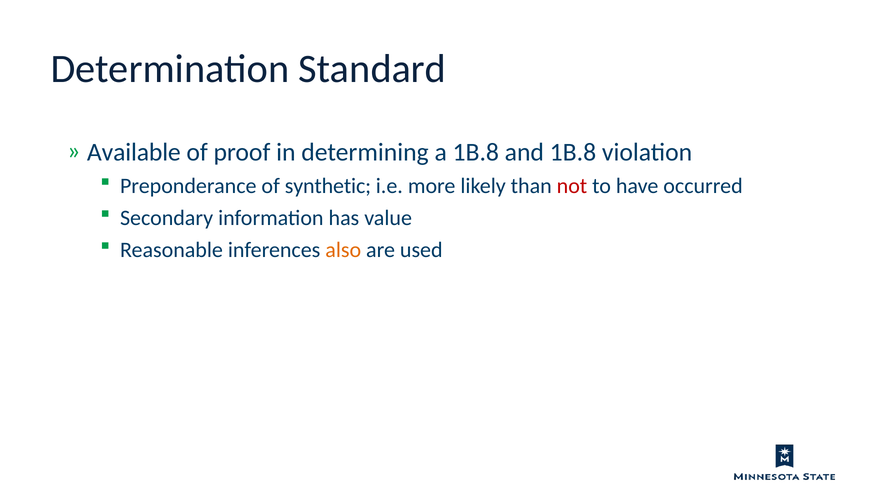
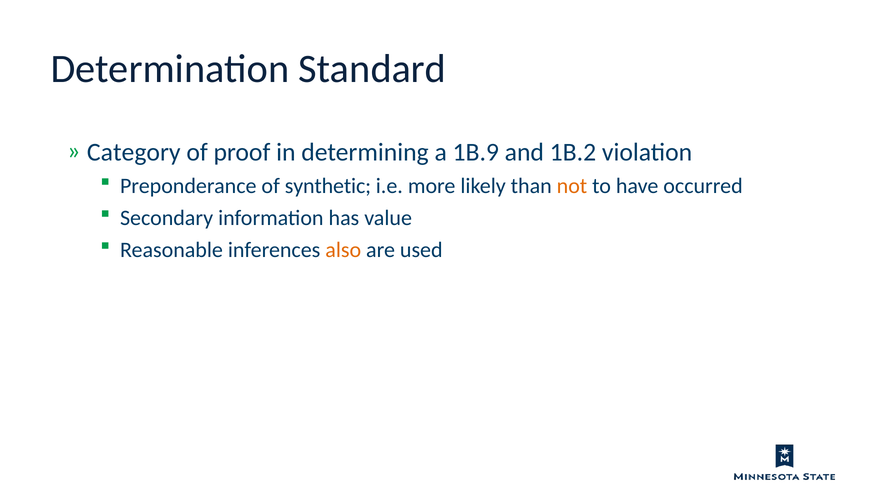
Available: Available -> Category (134, 152)
a 1B.8: 1B.8 -> 1B.9 (476, 152)
and 1B.8: 1B.8 -> 1B.2 (573, 152)
not colour: red -> orange (572, 186)
